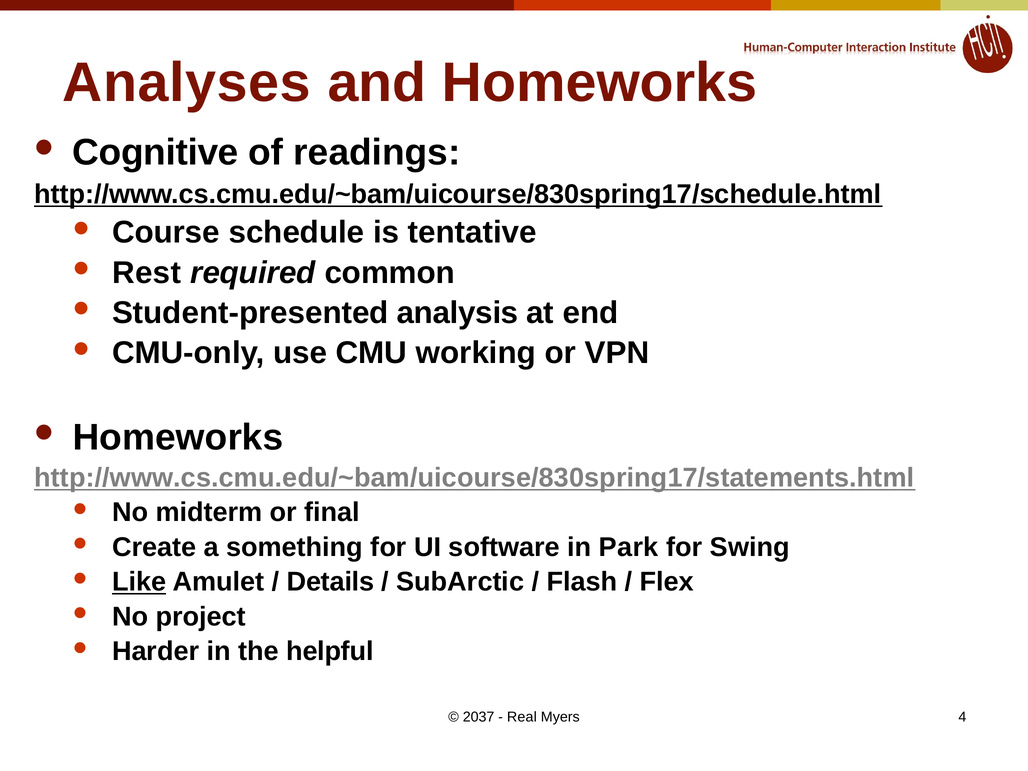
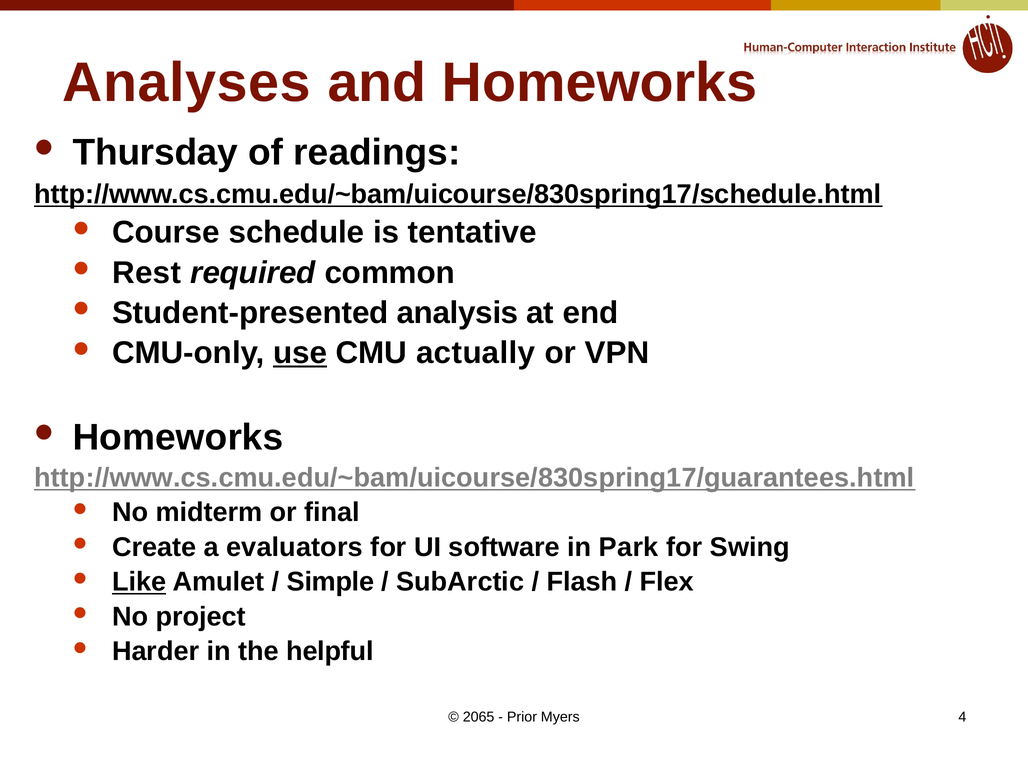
Cognitive: Cognitive -> Thursday (155, 153)
use underline: none -> present (300, 353)
working: working -> actually (476, 353)
http://www.cs.cmu.edu/~bam/uicourse/830spring17/statements.html: http://www.cs.cmu.edu/~bam/uicourse/830spring17/statements.html -> http://www.cs.cmu.edu/~bam/uicourse/830spring17/guarantees.html (474, 478)
something: something -> evaluators (295, 547)
Details: Details -> Simple (330, 582)
2037: 2037 -> 2065 (479, 717)
Real: Real -> Prior (522, 717)
